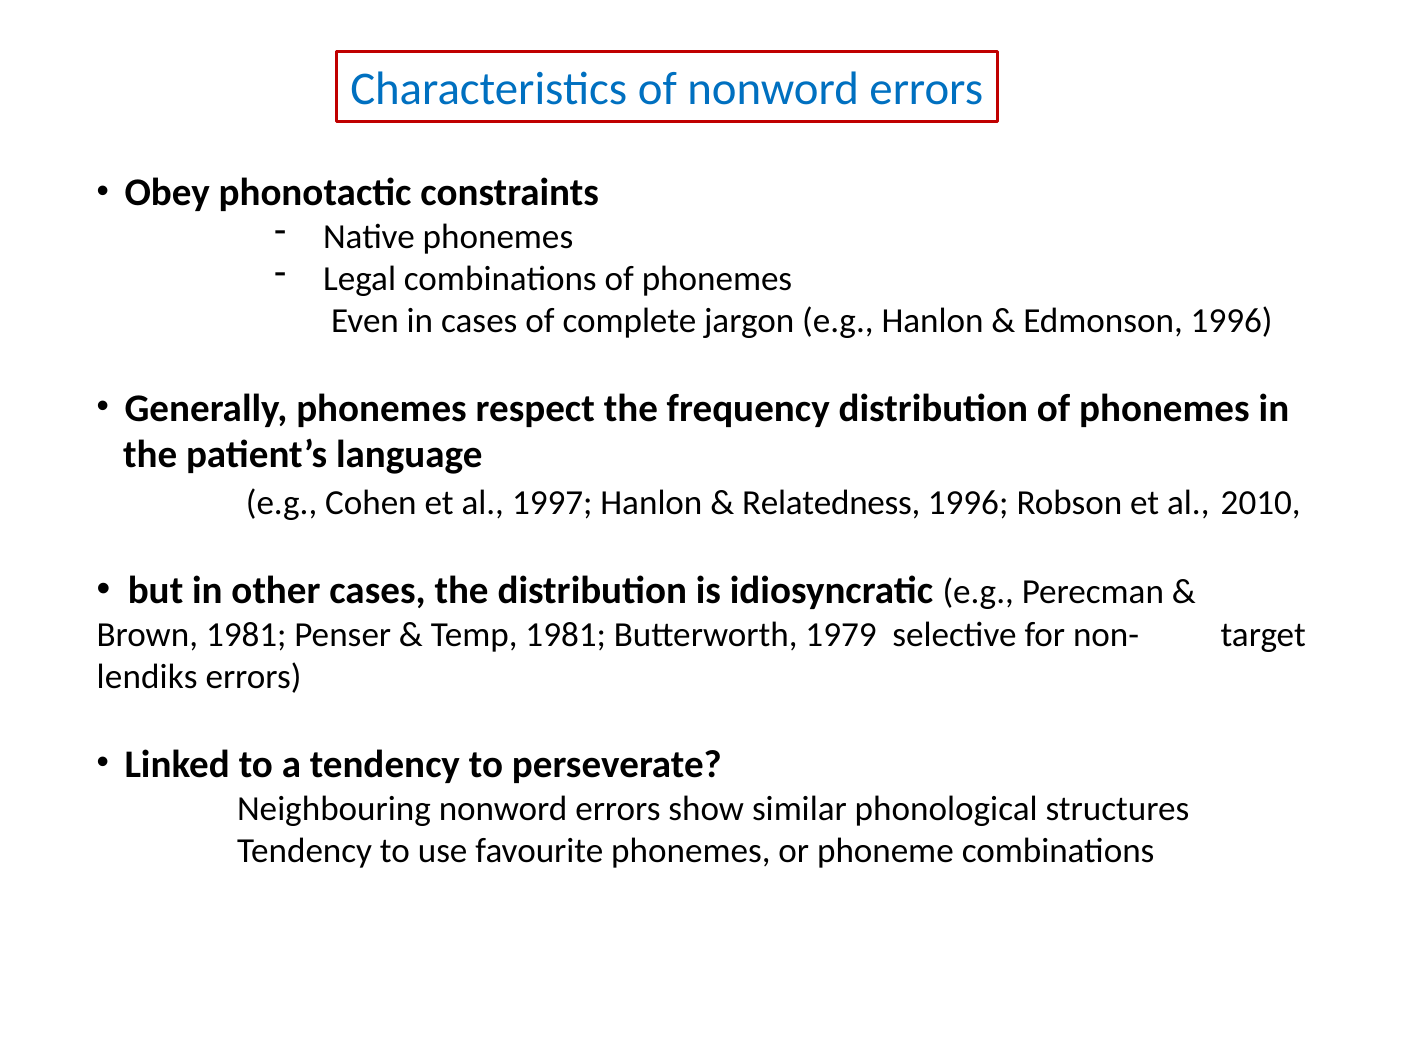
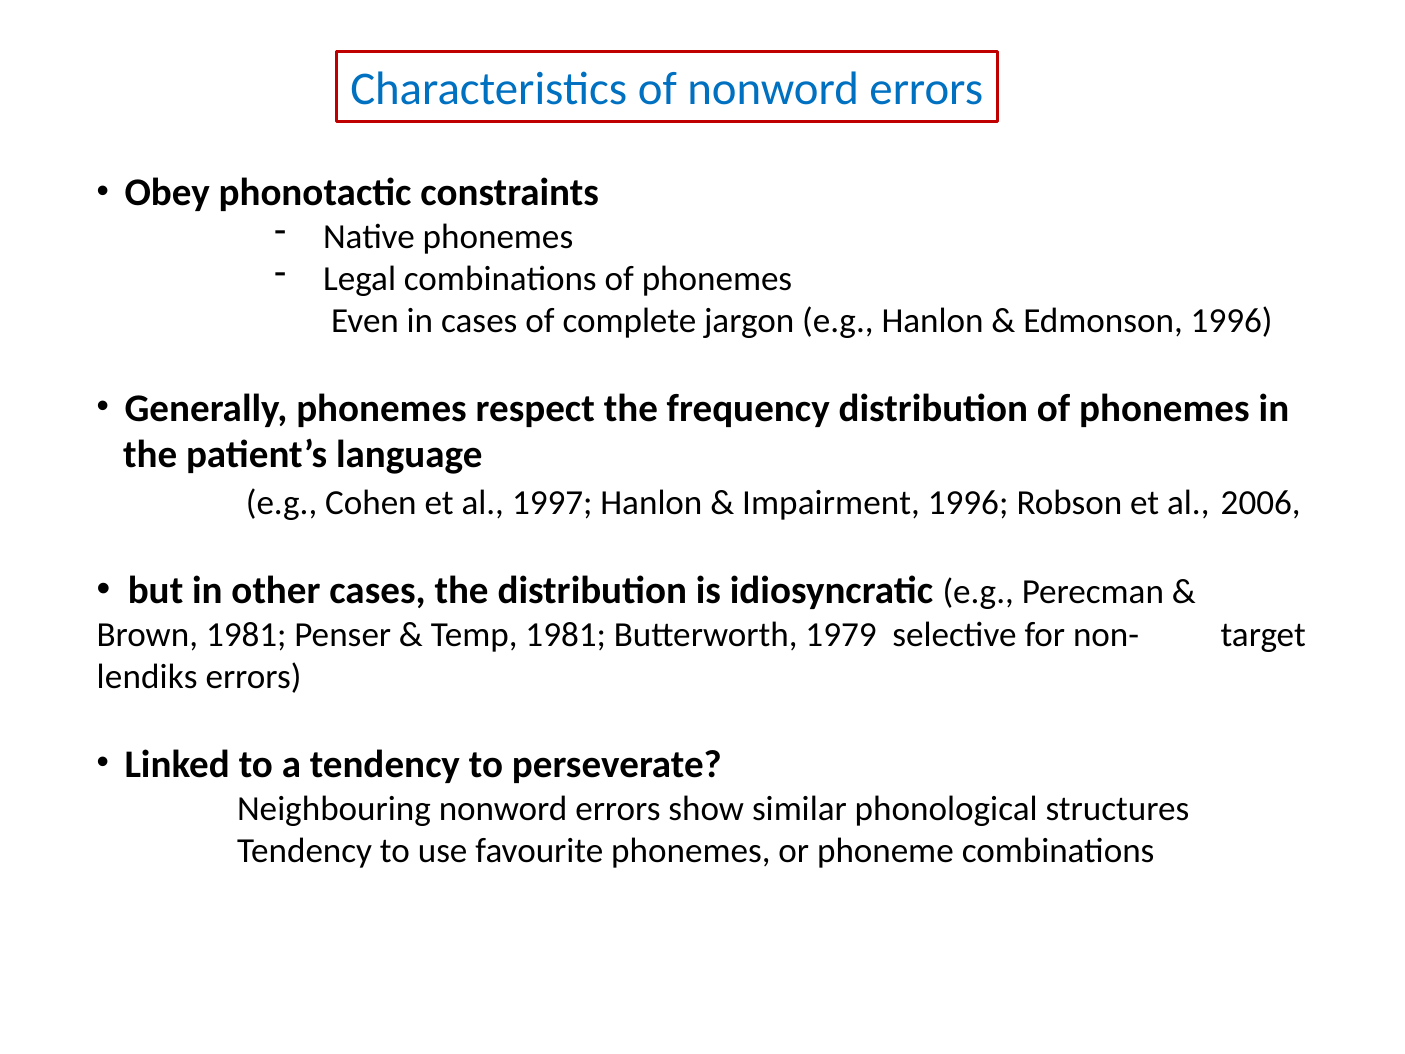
Relatedness: Relatedness -> Impairment (831, 503)
2010: 2010 -> 2006 (1261, 503)
